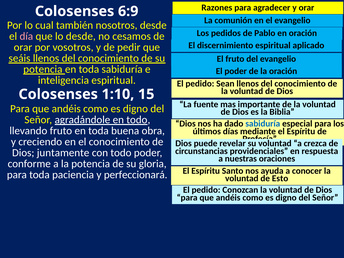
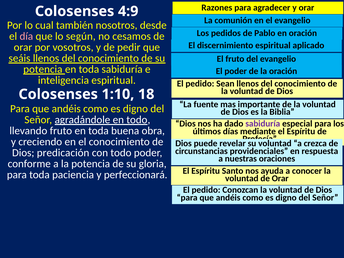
6:9: 6:9 -> 4:9 (128, 11)
lo desde: desde -> según (81, 36)
15: 15 -> 18 (146, 94)
sabiduría colour: blue -> purple (263, 124)
juntamente: juntamente -> predicación (63, 153)
voluntad de Esto: Esto -> Orar (280, 178)
